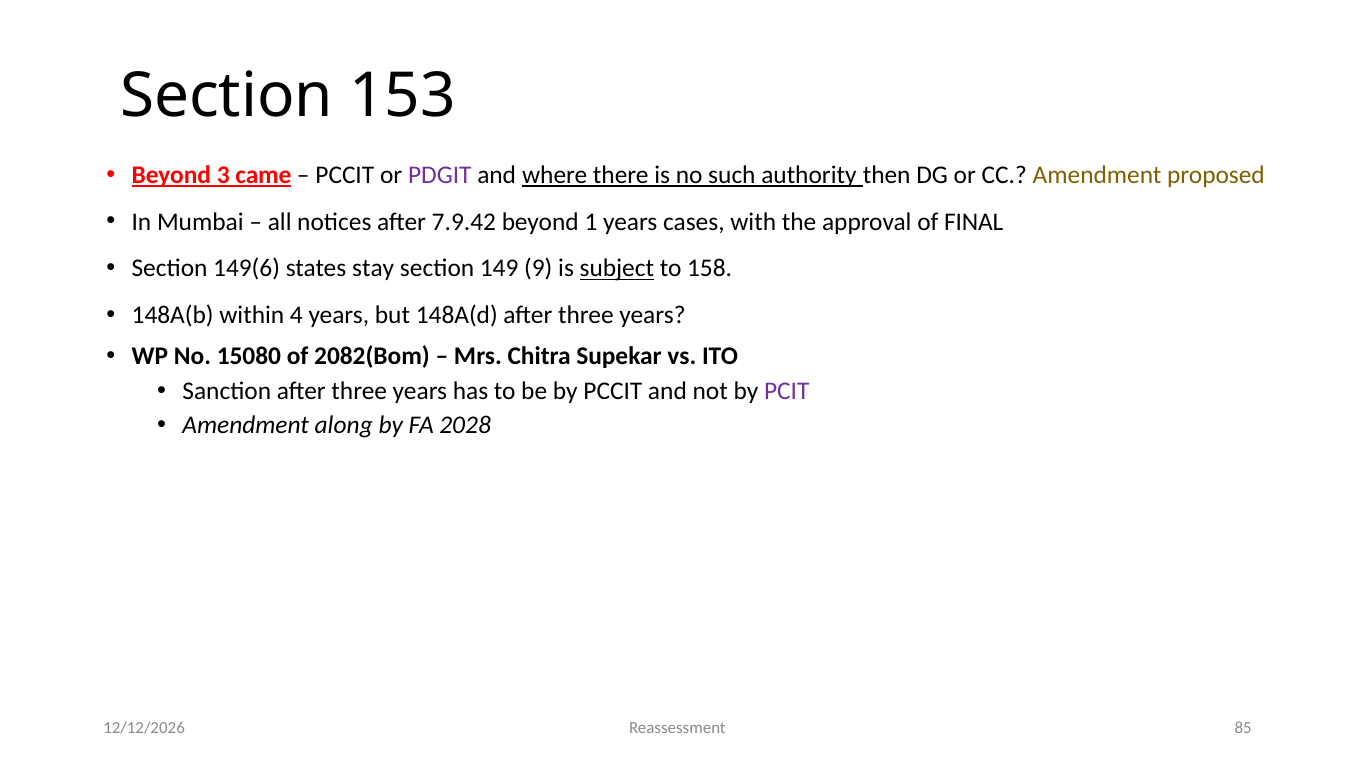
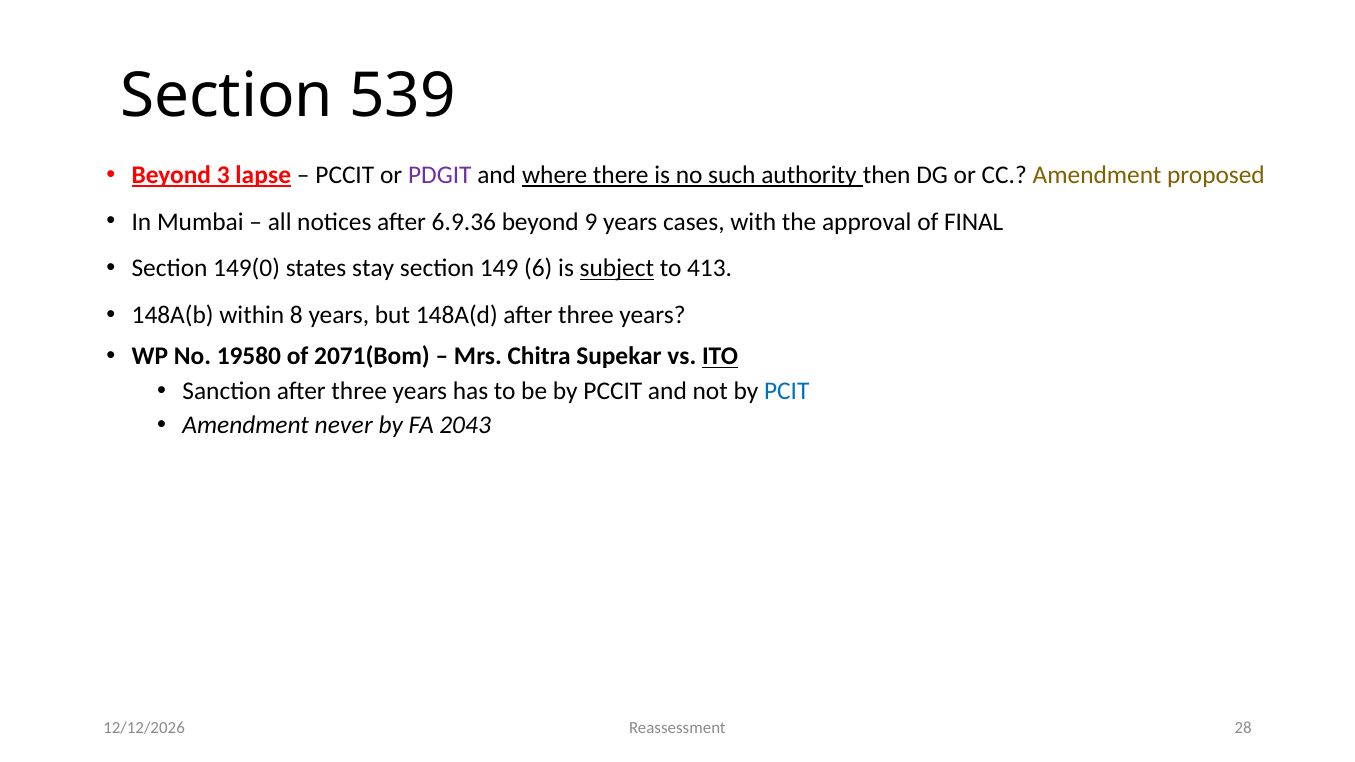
153: 153 -> 539 (403, 96)
came: came -> lapse (263, 175)
7.9.42: 7.9.42 -> 6.9.36 (464, 222)
1: 1 -> 9 (591, 222)
149(6: 149(6 -> 149(0 (247, 269)
9: 9 -> 6 (538, 269)
158: 158 -> 413 (710, 269)
4: 4 -> 8 (296, 315)
15080: 15080 -> 19580 (249, 356)
2082(Bom: 2082(Bom -> 2071(Bom (372, 356)
ITO underline: none -> present (720, 356)
PCIT colour: purple -> blue (787, 391)
along: along -> never (344, 425)
2028: 2028 -> 2043 (465, 425)
85: 85 -> 28 (1243, 728)
